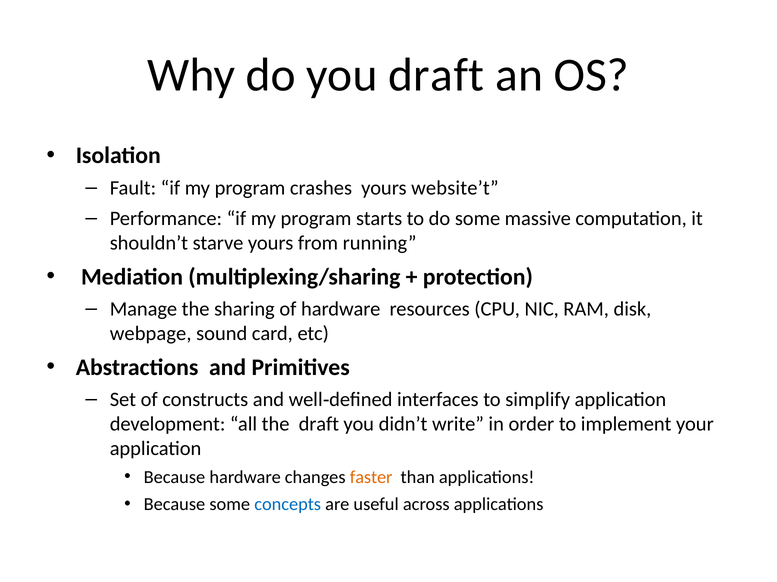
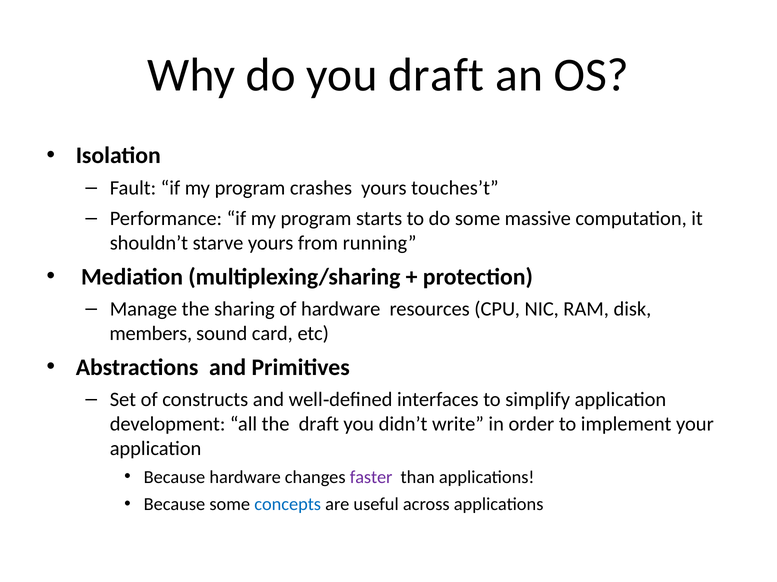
website’t: website’t -> touches’t (455, 188)
webpage: webpage -> members (151, 334)
faster colour: orange -> purple (371, 478)
